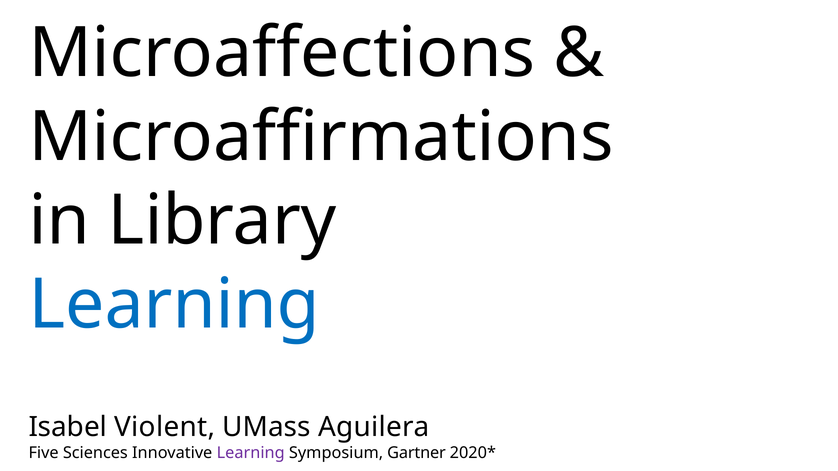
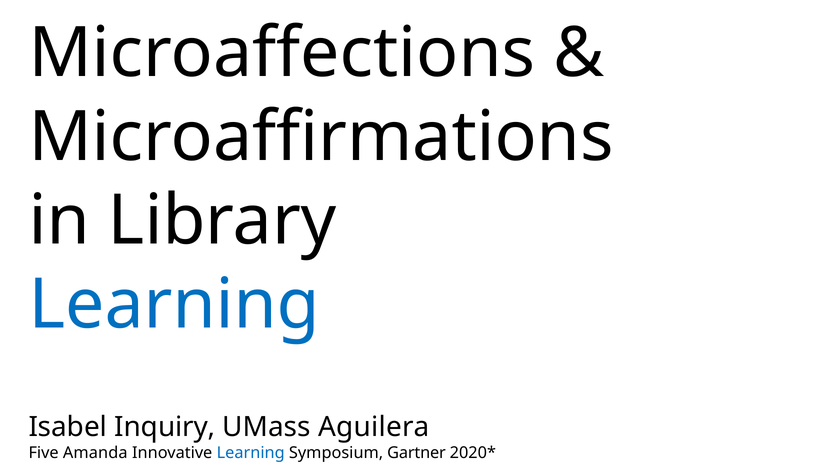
Violent: Violent -> Inquiry (165, 427)
Sciences: Sciences -> Amanda (95, 453)
Learning colour: purple -> blue (251, 453)
